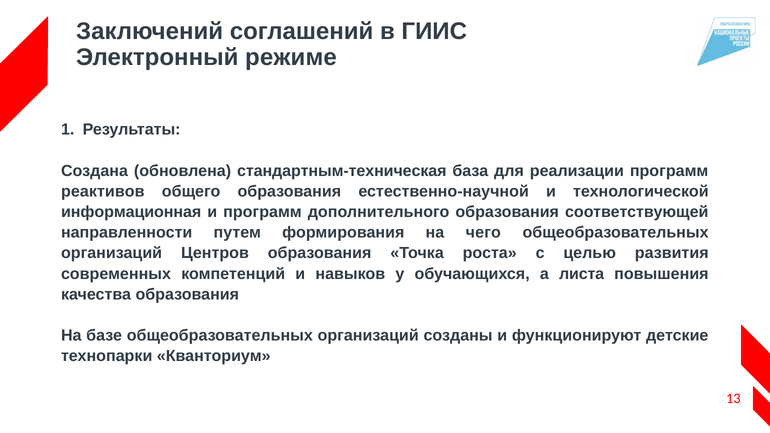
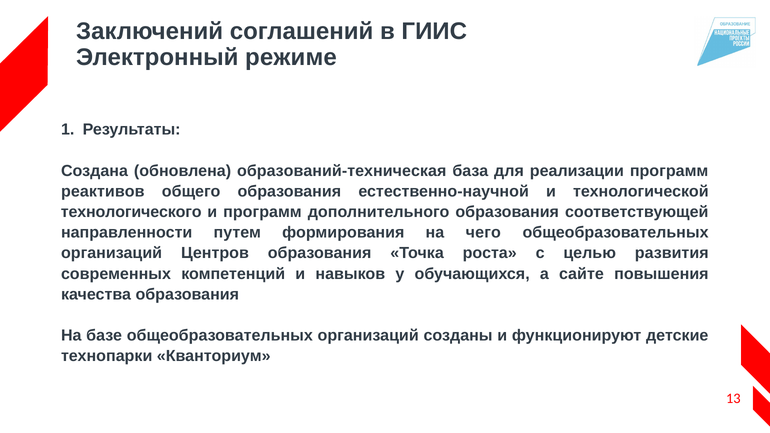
стандартным-техническая: стандартным-техническая -> образований-техническая (342, 171)
информационная: информационная -> технологического (131, 212)
листа: листа -> сайте (581, 274)
